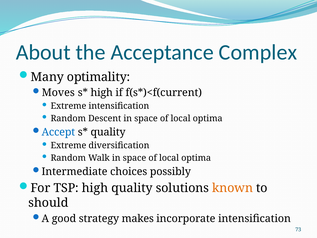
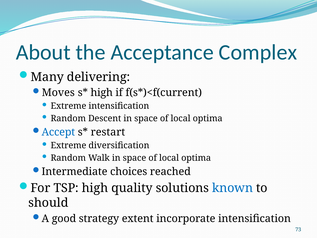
optimality: optimality -> delivering (99, 77)
quality: quality -> restart (108, 132)
possibly: possibly -> reached (170, 172)
known colour: orange -> blue (233, 188)
makes: makes -> extent (138, 218)
